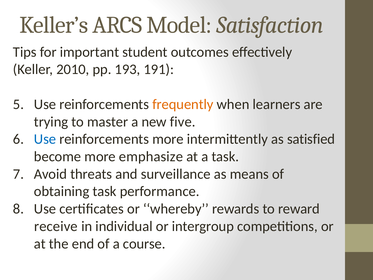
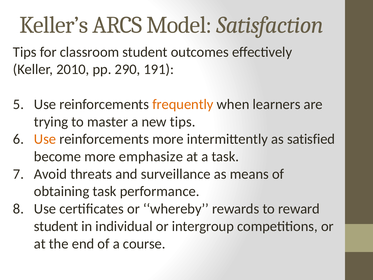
important: important -> classroom (90, 52)
193: 193 -> 290 (128, 69)
new five: five -> tips (183, 122)
Use colour: blue -> orange (45, 139)
receive: receive -> student (56, 226)
